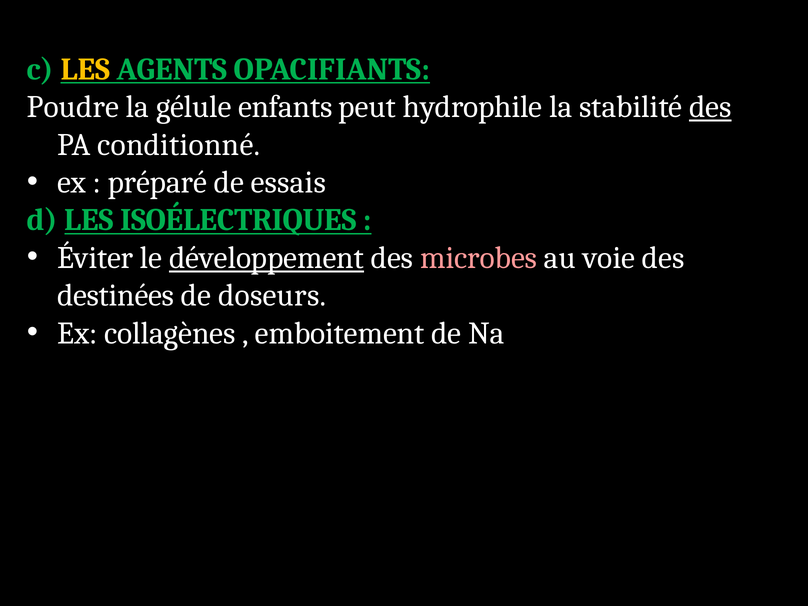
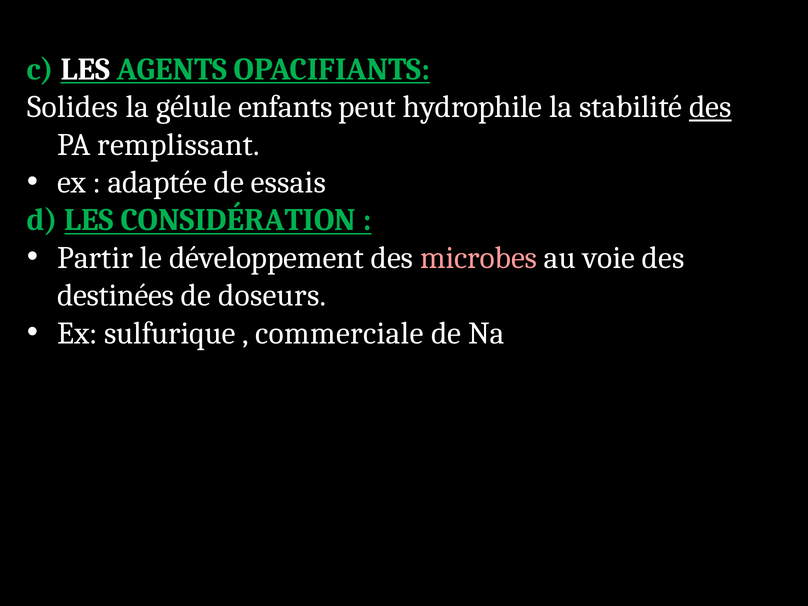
LES colour: yellow -> white (85, 69)
Poudre: Poudre -> Solides (73, 107)
conditionné: conditionné -> remplissant (179, 145)
préparé: préparé -> adaptée (157, 182)
ISOÉLECTRIQUES: ISOÉLECTRIQUES -> CONSIDÉRATION (238, 220)
Éviter: Éviter -> Partir (95, 258)
développement underline: present -> none (267, 258)
collagènes: collagènes -> sulfurique (170, 333)
emboitement: emboitement -> commerciale (339, 333)
